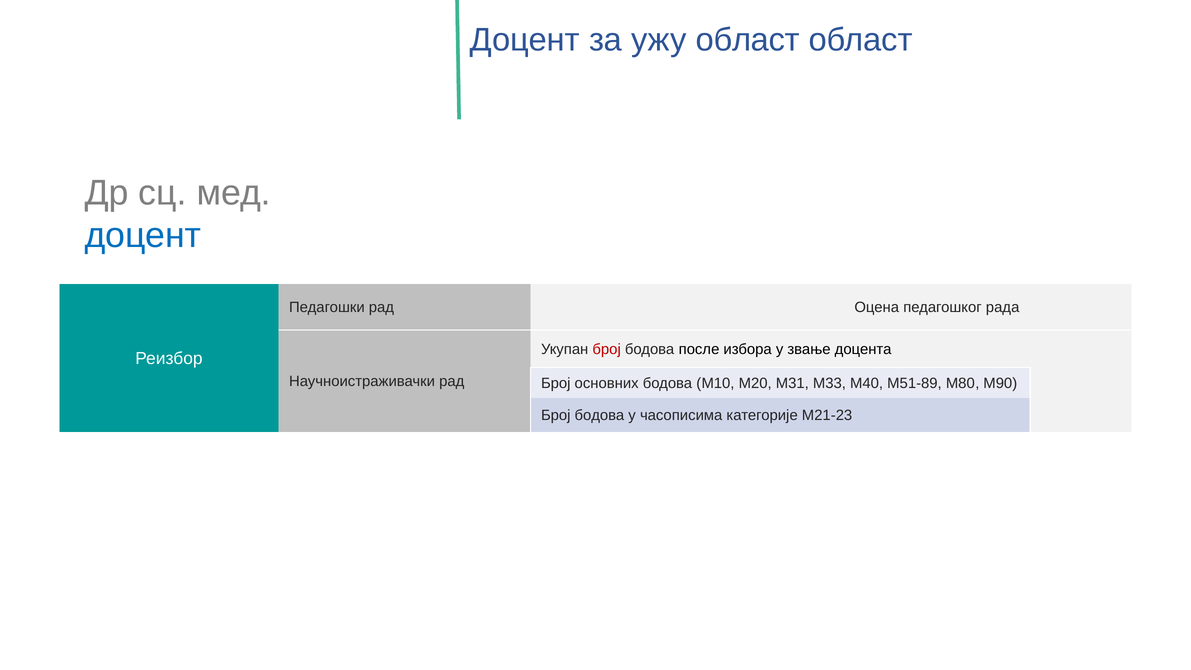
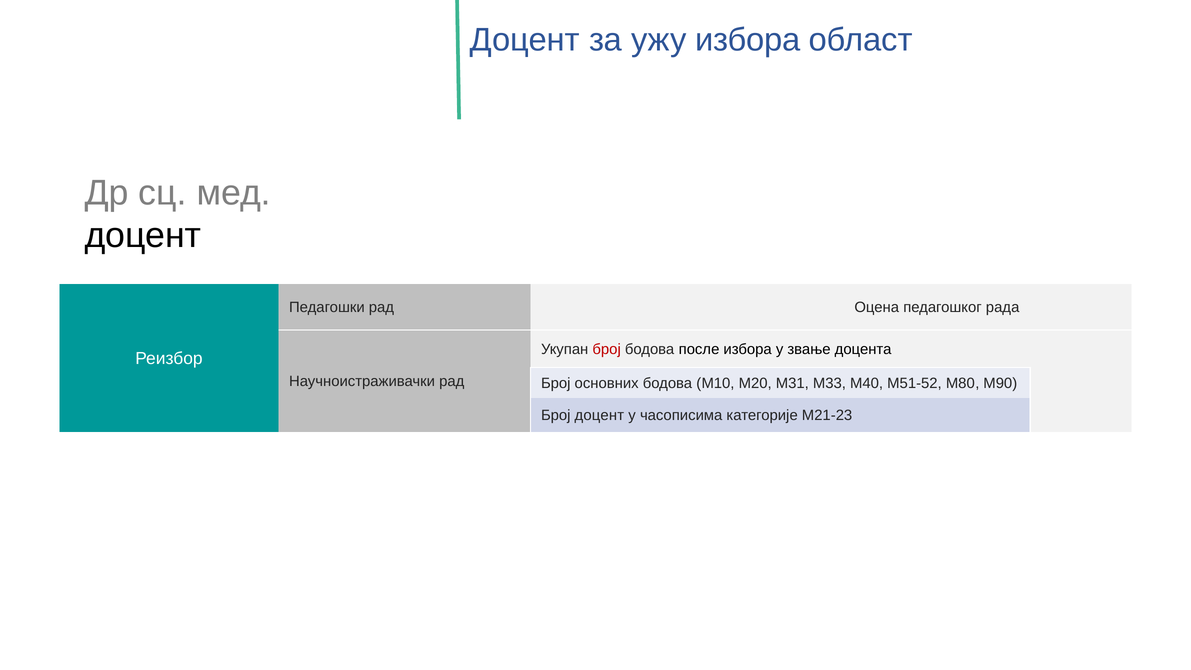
ужу област: област -> избора (748, 40)
доцент colour: blue -> black (143, 236)
M51-89: M51-89 -> M51-52 (914, 383)
бодова: бодова -> доцент (599, 415)
